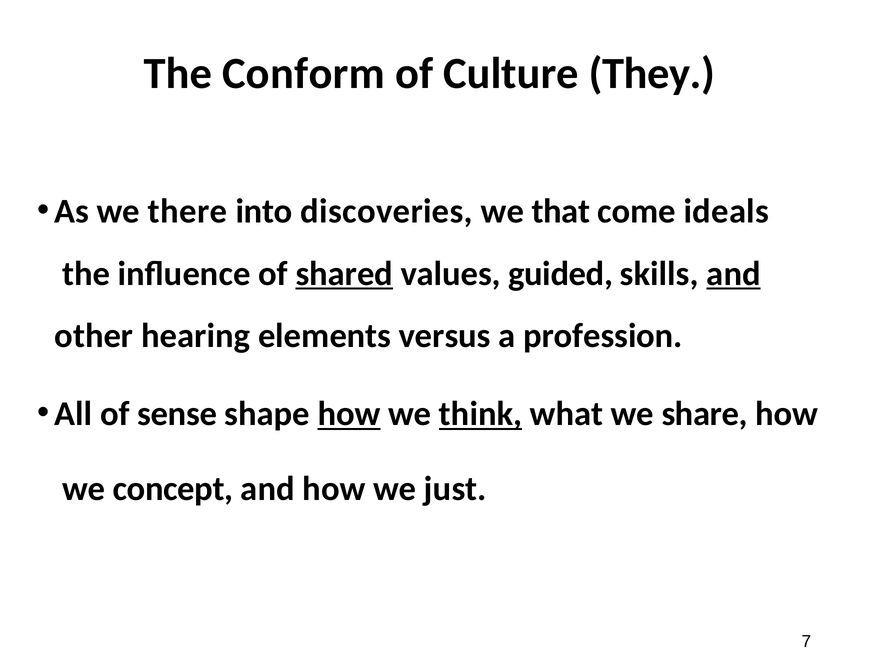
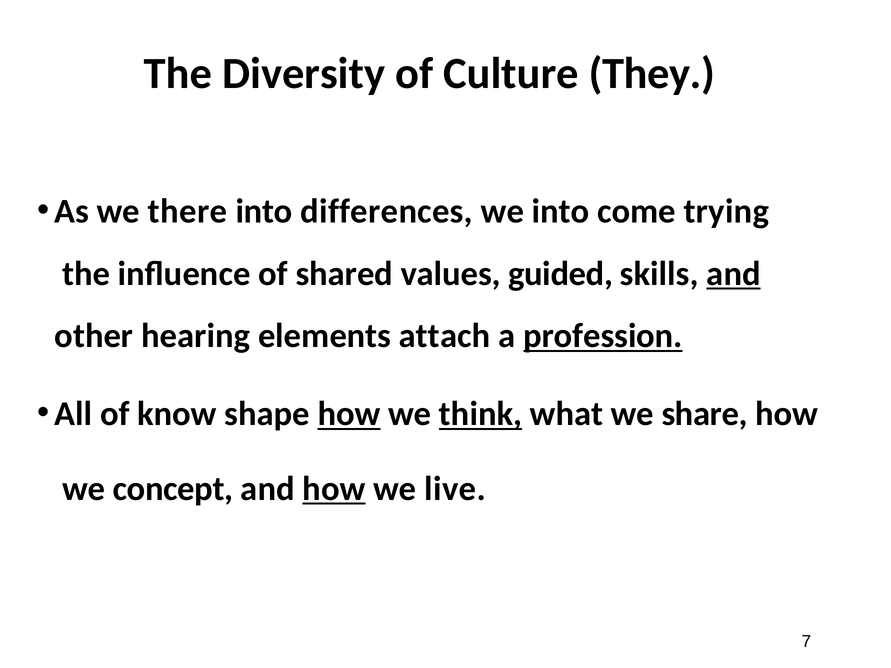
Conform: Conform -> Diversity (304, 74)
discoveries: discoveries -> differences (387, 211)
we that: that -> into (561, 211)
ideals: ideals -> trying (726, 211)
shared underline: present -> none (344, 274)
versus: versus -> attach (445, 336)
profession underline: none -> present (603, 336)
sense: sense -> know (177, 414)
how underline: none -> present (334, 489)
just: just -> live (455, 489)
